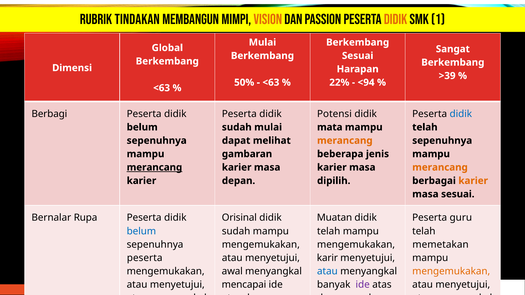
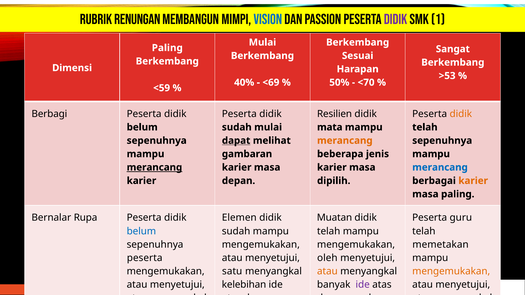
TINDAKAN: TINDAKAN -> RENUNGAN (137, 19)
VISION colour: orange -> blue (268, 19)
DIDIK colour: orange -> purple (396, 19)
Global: Global -> Paling (167, 48)
>39: >39 -> >53 (447, 76)
50%: 50% -> 40% (244, 83)
<63: <63 -> <69 (271, 83)
22%: 22% -> 50% (339, 83)
<94: <94 -> <70 (366, 83)
<63: <63 -> <59 (162, 88)
Potensi: Potensi -> Resilien (335, 114)
didik colour: blue -> orange (461, 114)
dapat underline: none -> present (236, 141)
merancang colour: orange -> blue (440, 168)
masa sesuai: sesuai -> paling (458, 194)
Orisinal: Orisinal -> Elemen (239, 218)
karir: karir -> oleh (327, 258)
awal: awal -> satu (232, 272)
atau colour: blue -> orange (327, 272)
mencapai: mencapai -> kelebihan (244, 285)
